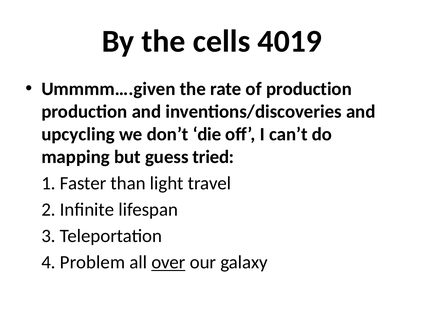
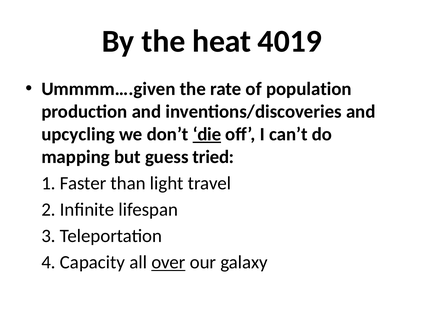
cells: cells -> heat (222, 41)
of production: production -> population (309, 89)
die underline: none -> present (207, 134)
Problem: Problem -> Capacity (92, 262)
